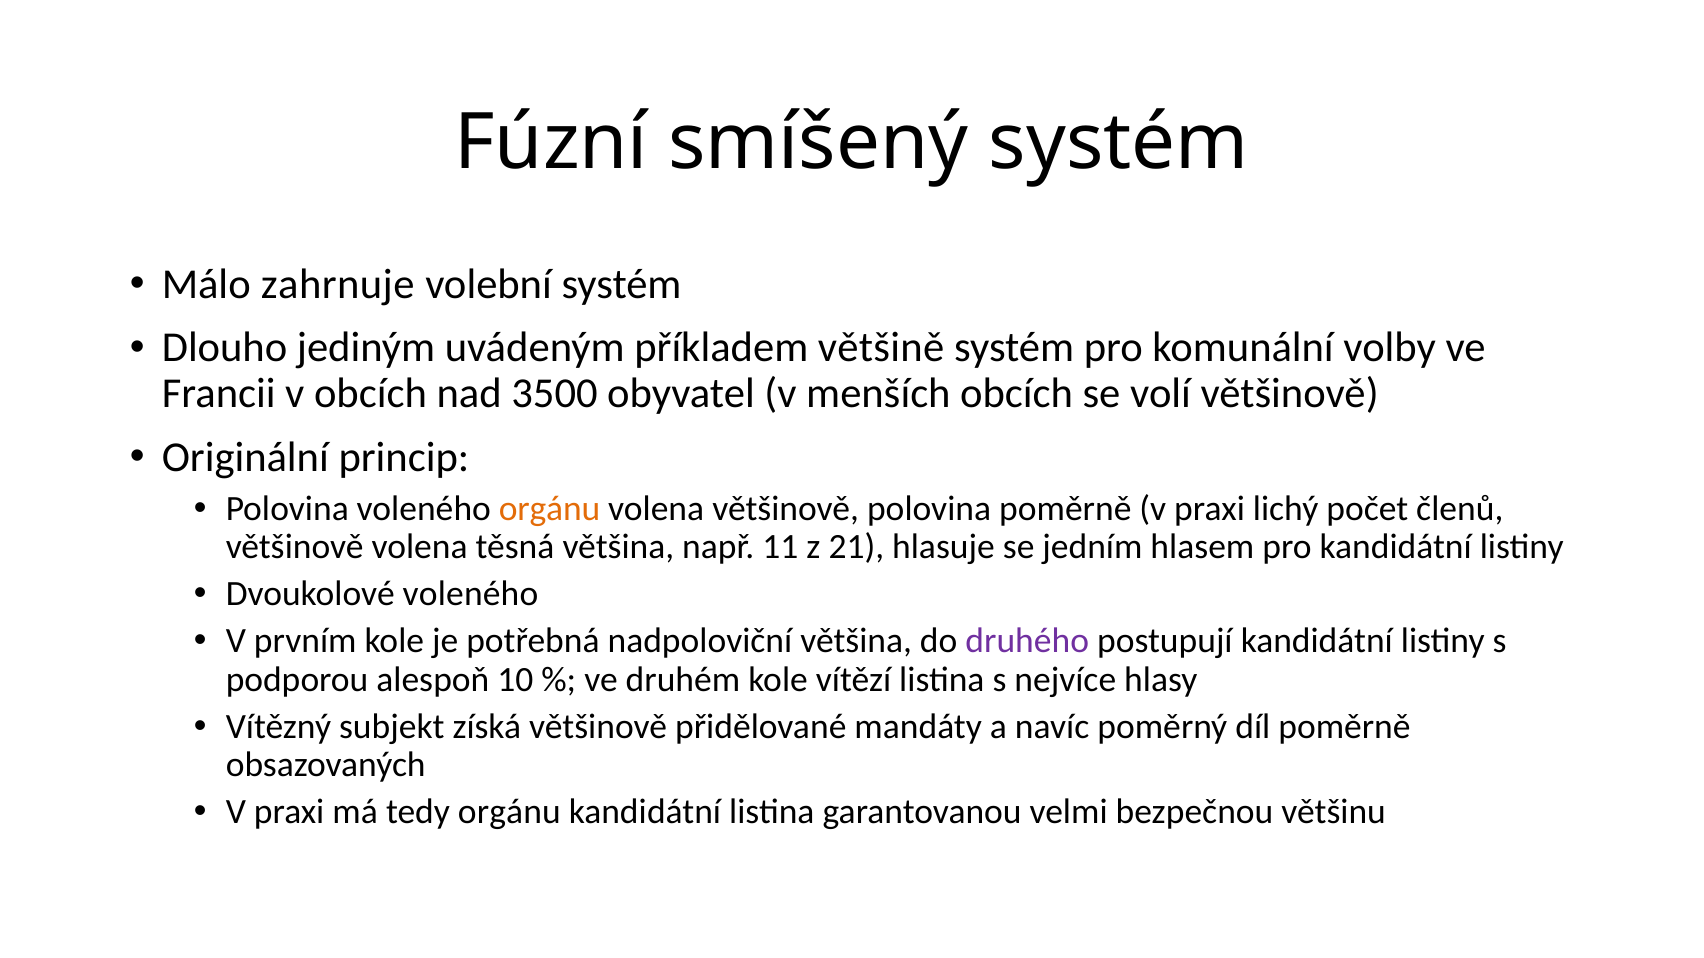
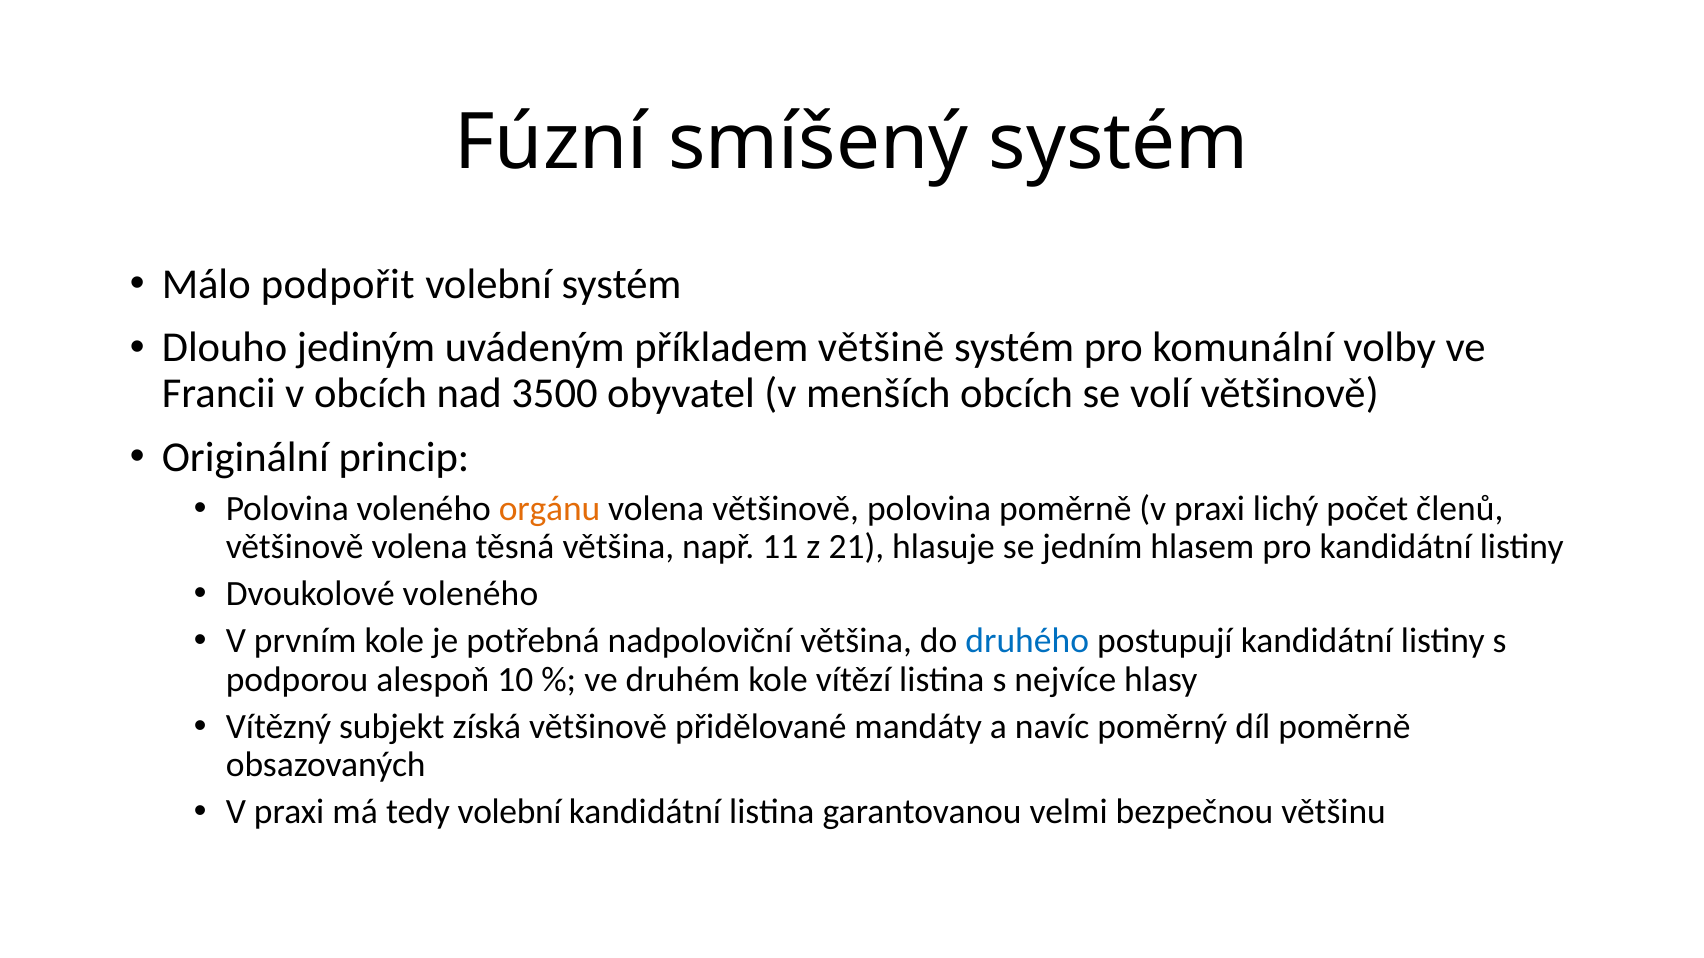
zahrnuje: zahrnuje -> podpořit (338, 284)
druhého colour: purple -> blue (1027, 642)
tedy orgánu: orgánu -> volební (510, 813)
